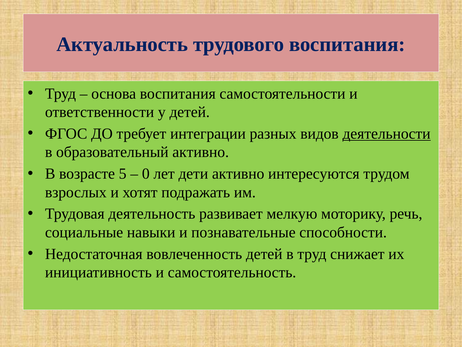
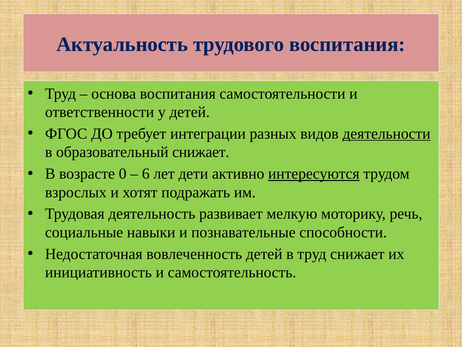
образовательный активно: активно -> снижает (201, 152)
5: 5 -> 0 (123, 174)
0: 0 -> 6 (146, 174)
интересуются underline: none -> present (314, 174)
